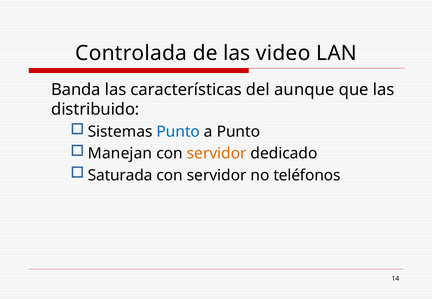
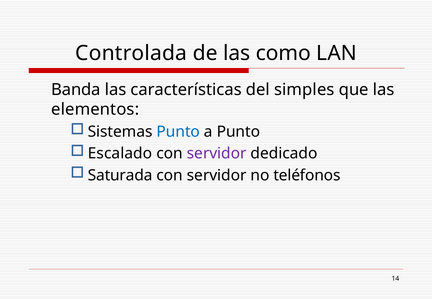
video: video -> como (283, 53)
aunque: aunque -> simples (304, 90)
distribuido: distribuido -> elementos (95, 110)
Manejan: Manejan -> Escalado (120, 154)
servidor colour: orange -> purple (217, 154)
